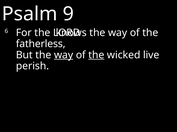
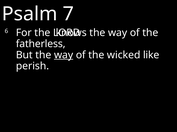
9: 9 -> 7 (68, 14)
the underline: present -> none (96, 55)
live: live -> like (151, 55)
